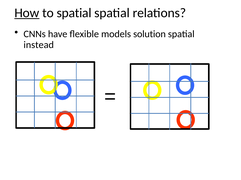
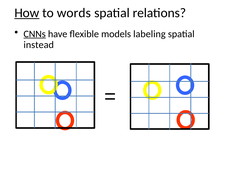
to spatial: spatial -> words (74, 13)
CNNs underline: none -> present (35, 34)
solution: solution -> labeling (149, 34)
